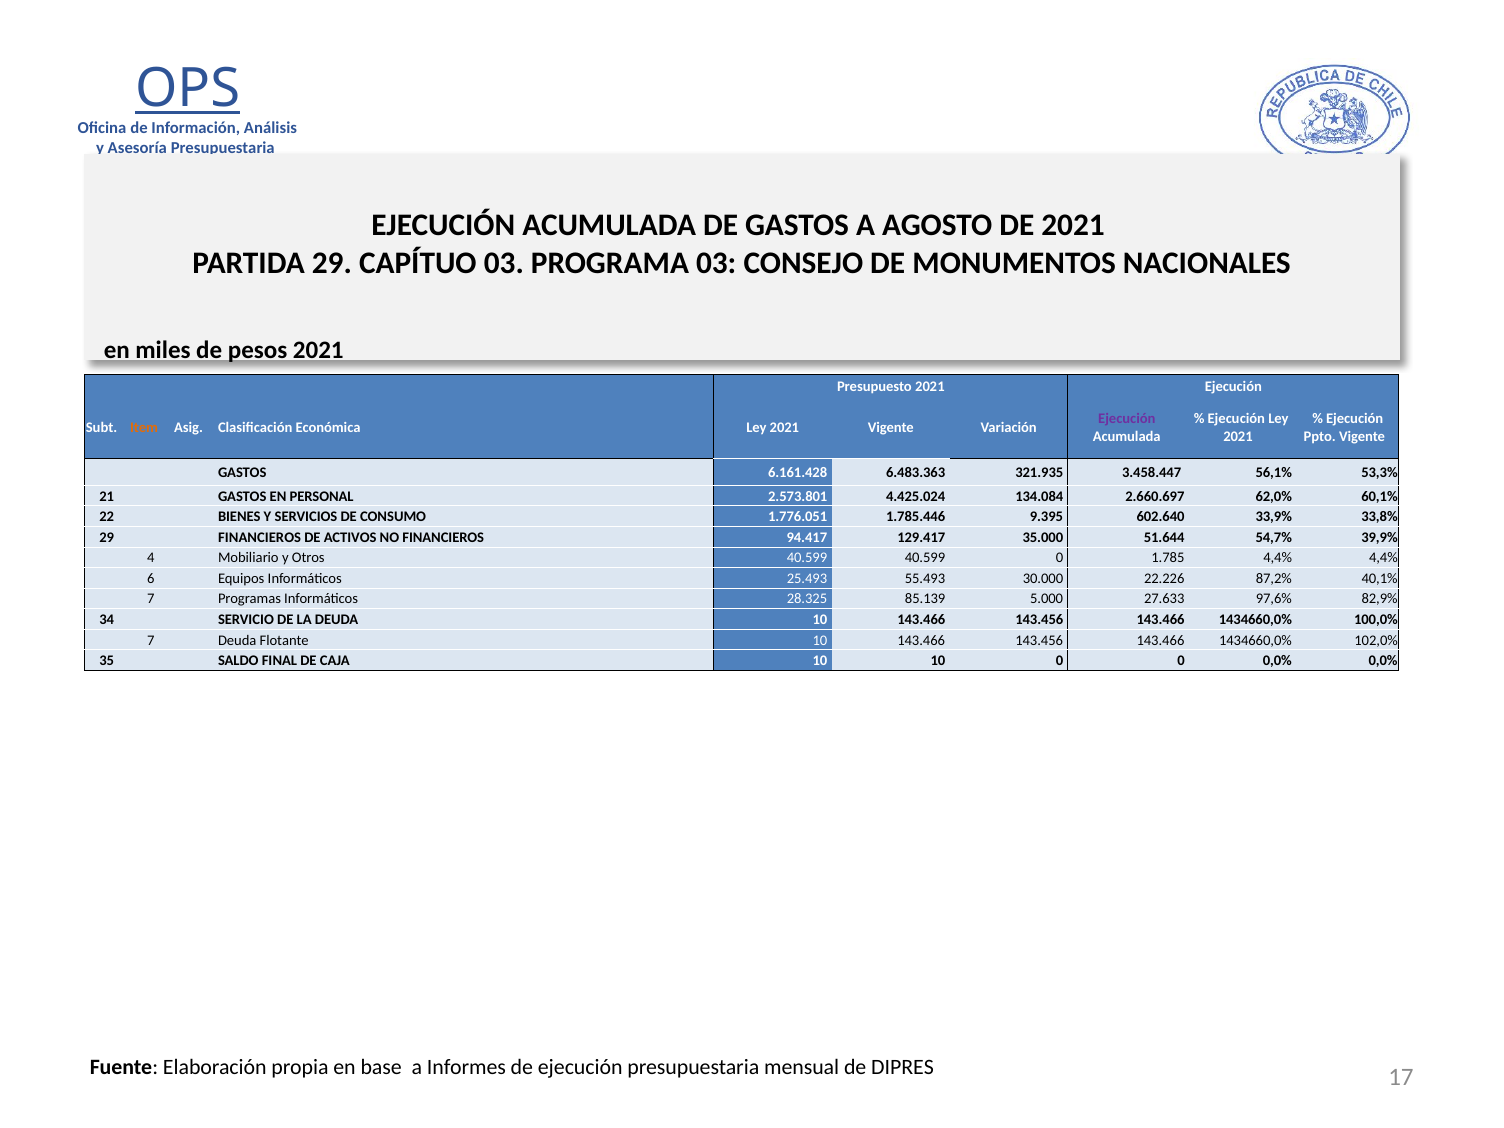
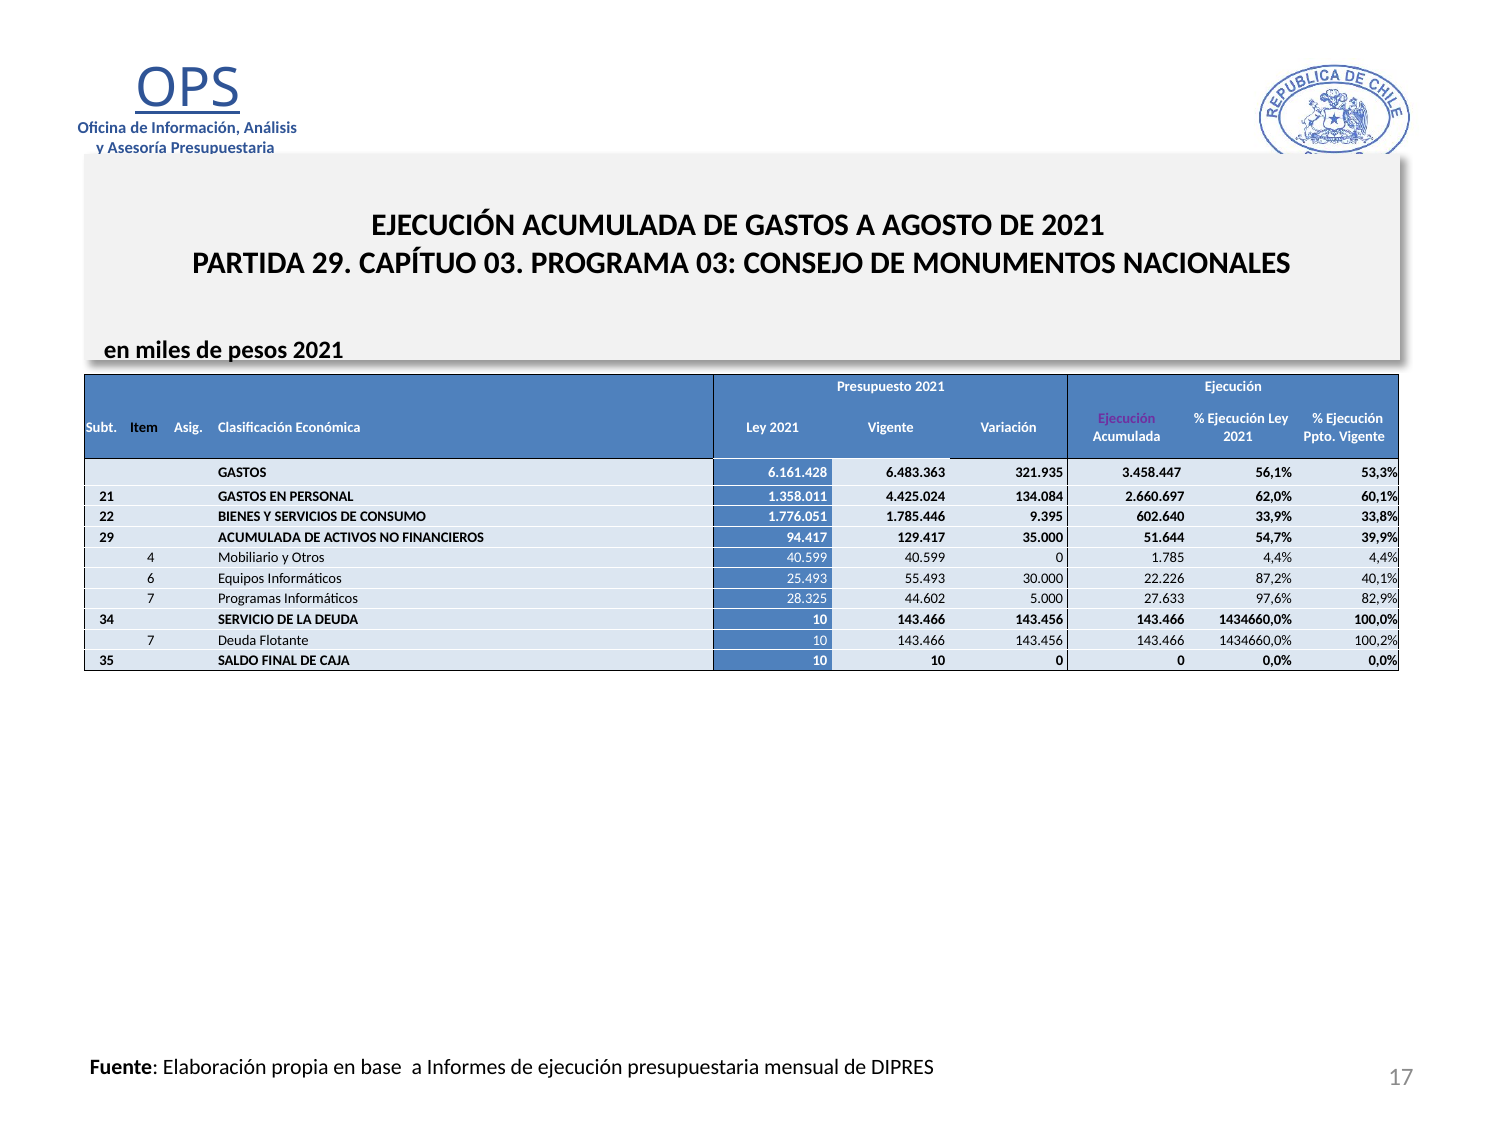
Item colour: orange -> black (144, 428)
2.573.801: 2.573.801 -> 1.358.011 (798, 496)
29 FINANCIEROS: FINANCIEROS -> ACUMULADA (260, 537)
85.139: 85.139 -> 44.602 (925, 599)
102,0%: 102,0% -> 100,2% (1376, 640)
